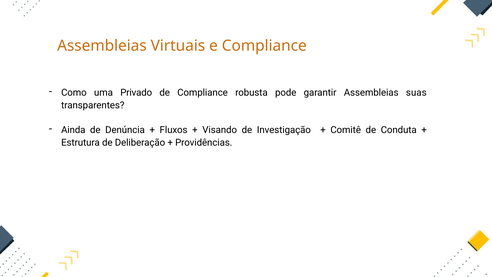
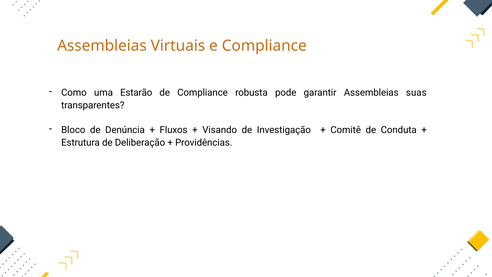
Privado: Privado -> Estarão (136, 93)
Ainda: Ainda -> Bloco (73, 130)
